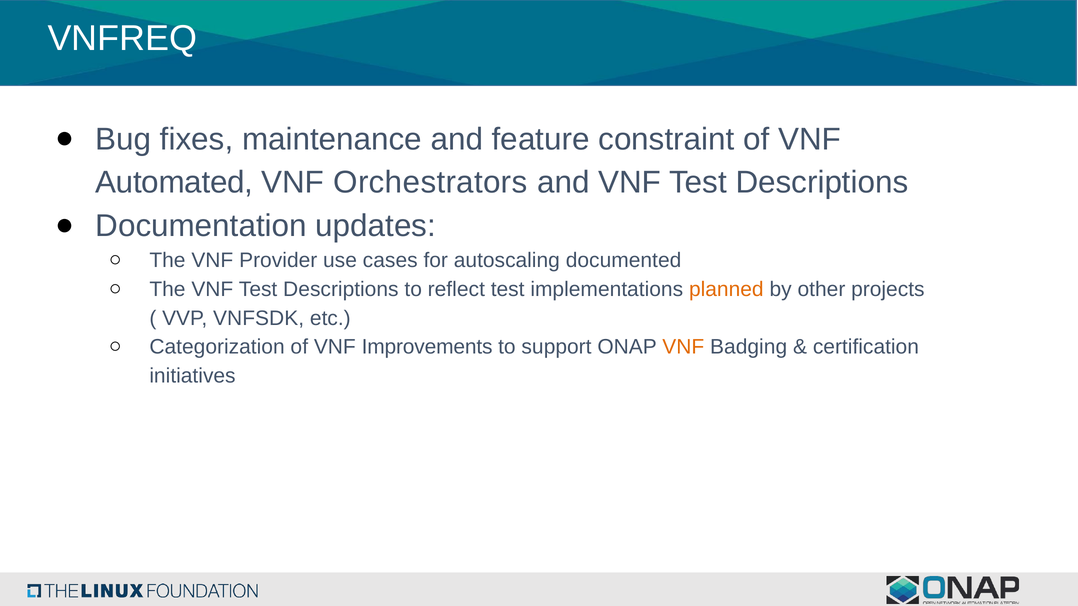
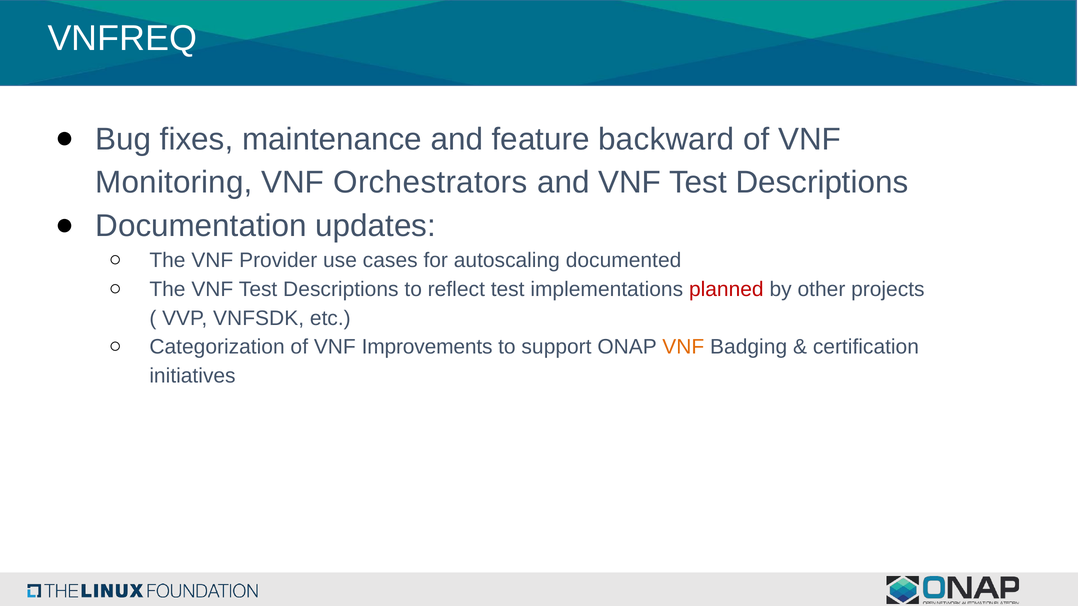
constraint: constraint -> backward (666, 139)
Automated: Automated -> Monitoring (174, 183)
planned colour: orange -> red (726, 289)
